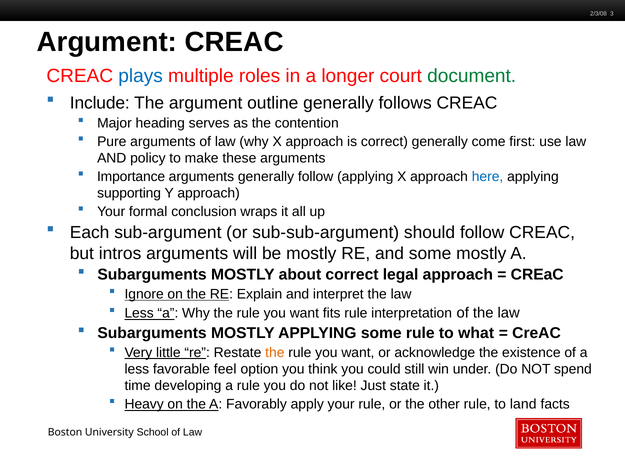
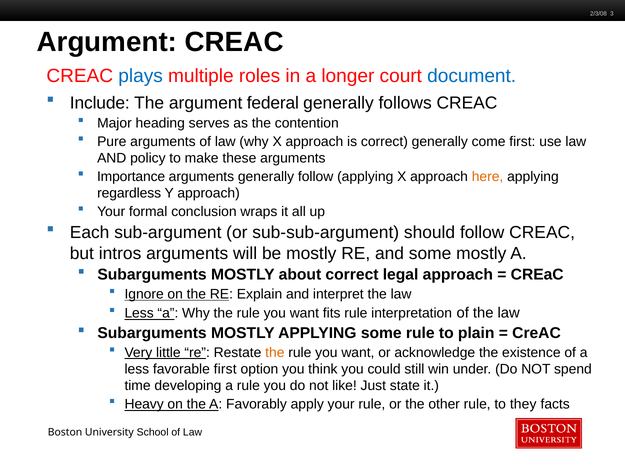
document colour: green -> blue (472, 76)
outline: outline -> federal (273, 103)
here colour: blue -> orange (488, 176)
supporting: supporting -> regardless (129, 193)
what: what -> plain (476, 333)
favorable feel: feel -> first (225, 369)
land: land -> they (523, 404)
